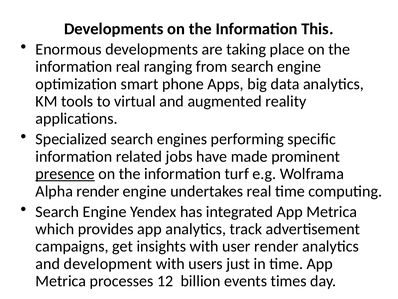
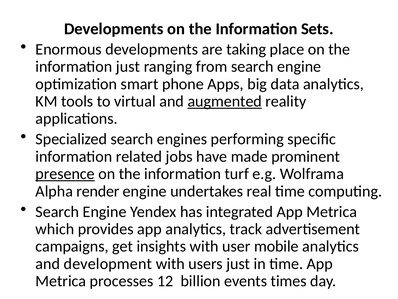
This: This -> Sets (315, 29)
information real: real -> just (128, 67)
augmented underline: none -> present (225, 101)
user render: render -> mobile (276, 246)
